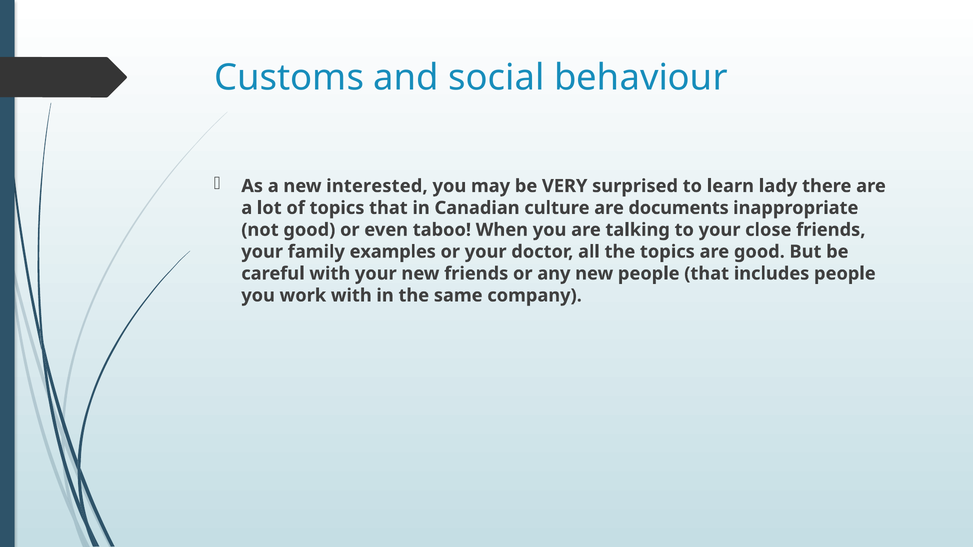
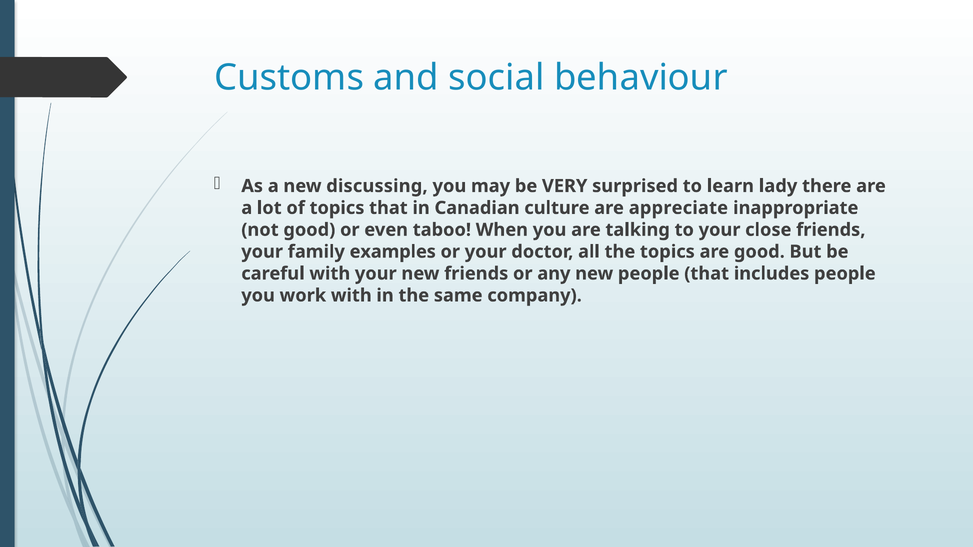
interested: interested -> discussing (377, 186)
documents: documents -> appreciate (678, 208)
